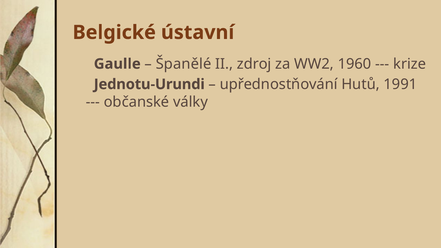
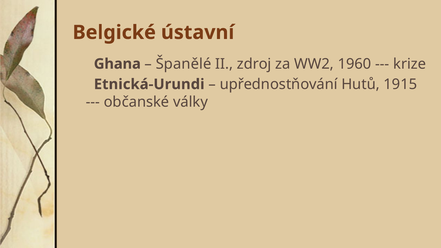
Gaulle: Gaulle -> Ghana (117, 64)
Jednotu-Urundi: Jednotu-Urundi -> Etnická-Urundi (149, 84)
1991: 1991 -> 1915 (400, 84)
